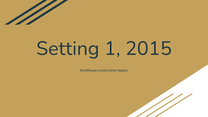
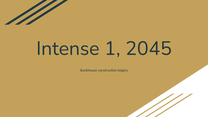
Setting: Setting -> Intense (68, 49)
2015: 2015 -> 2045 (149, 49)
